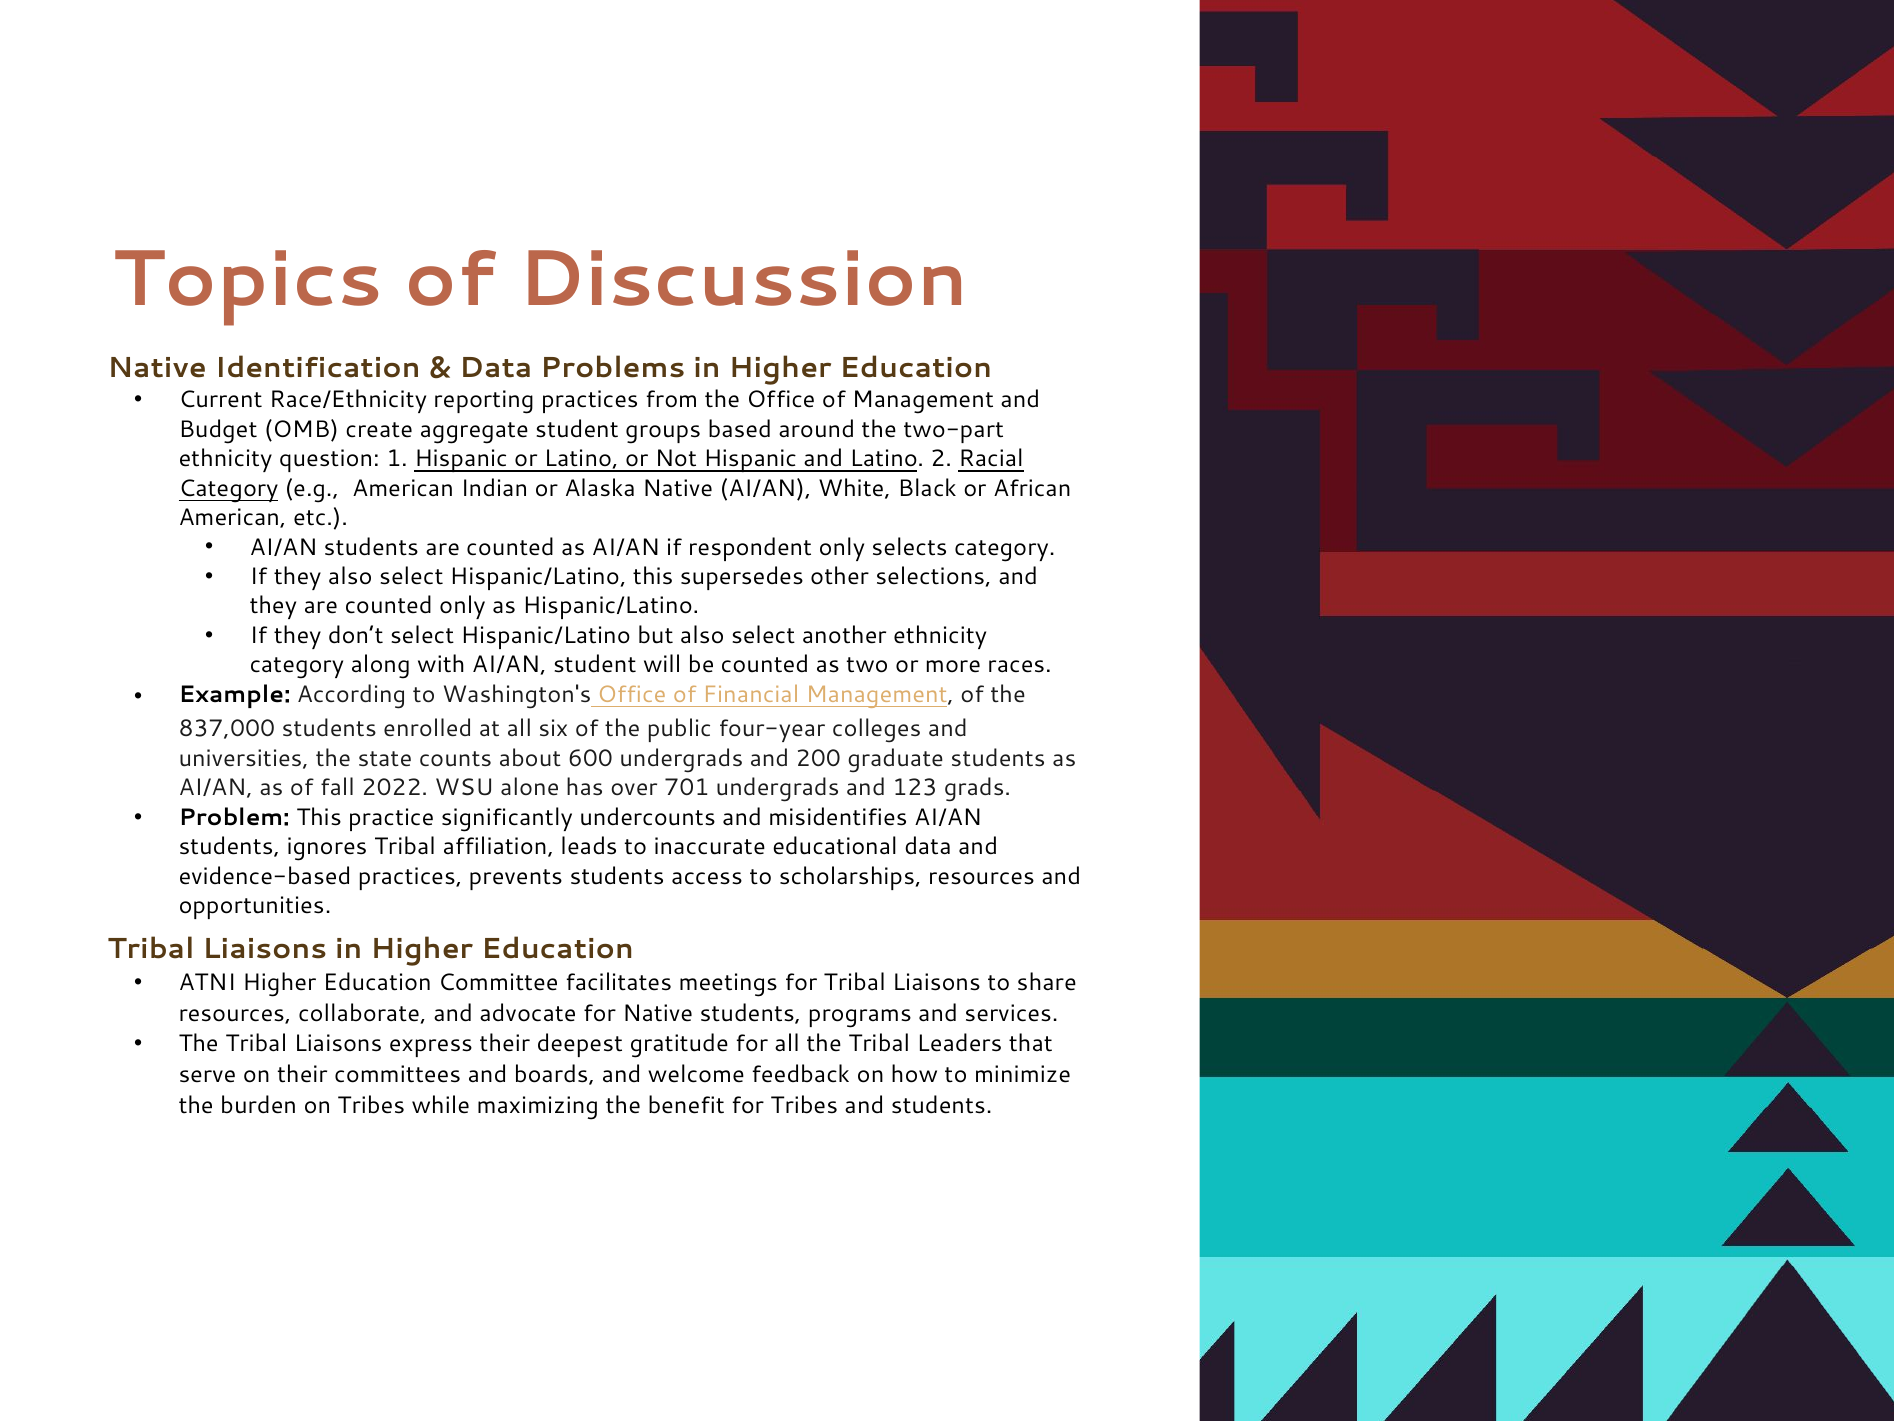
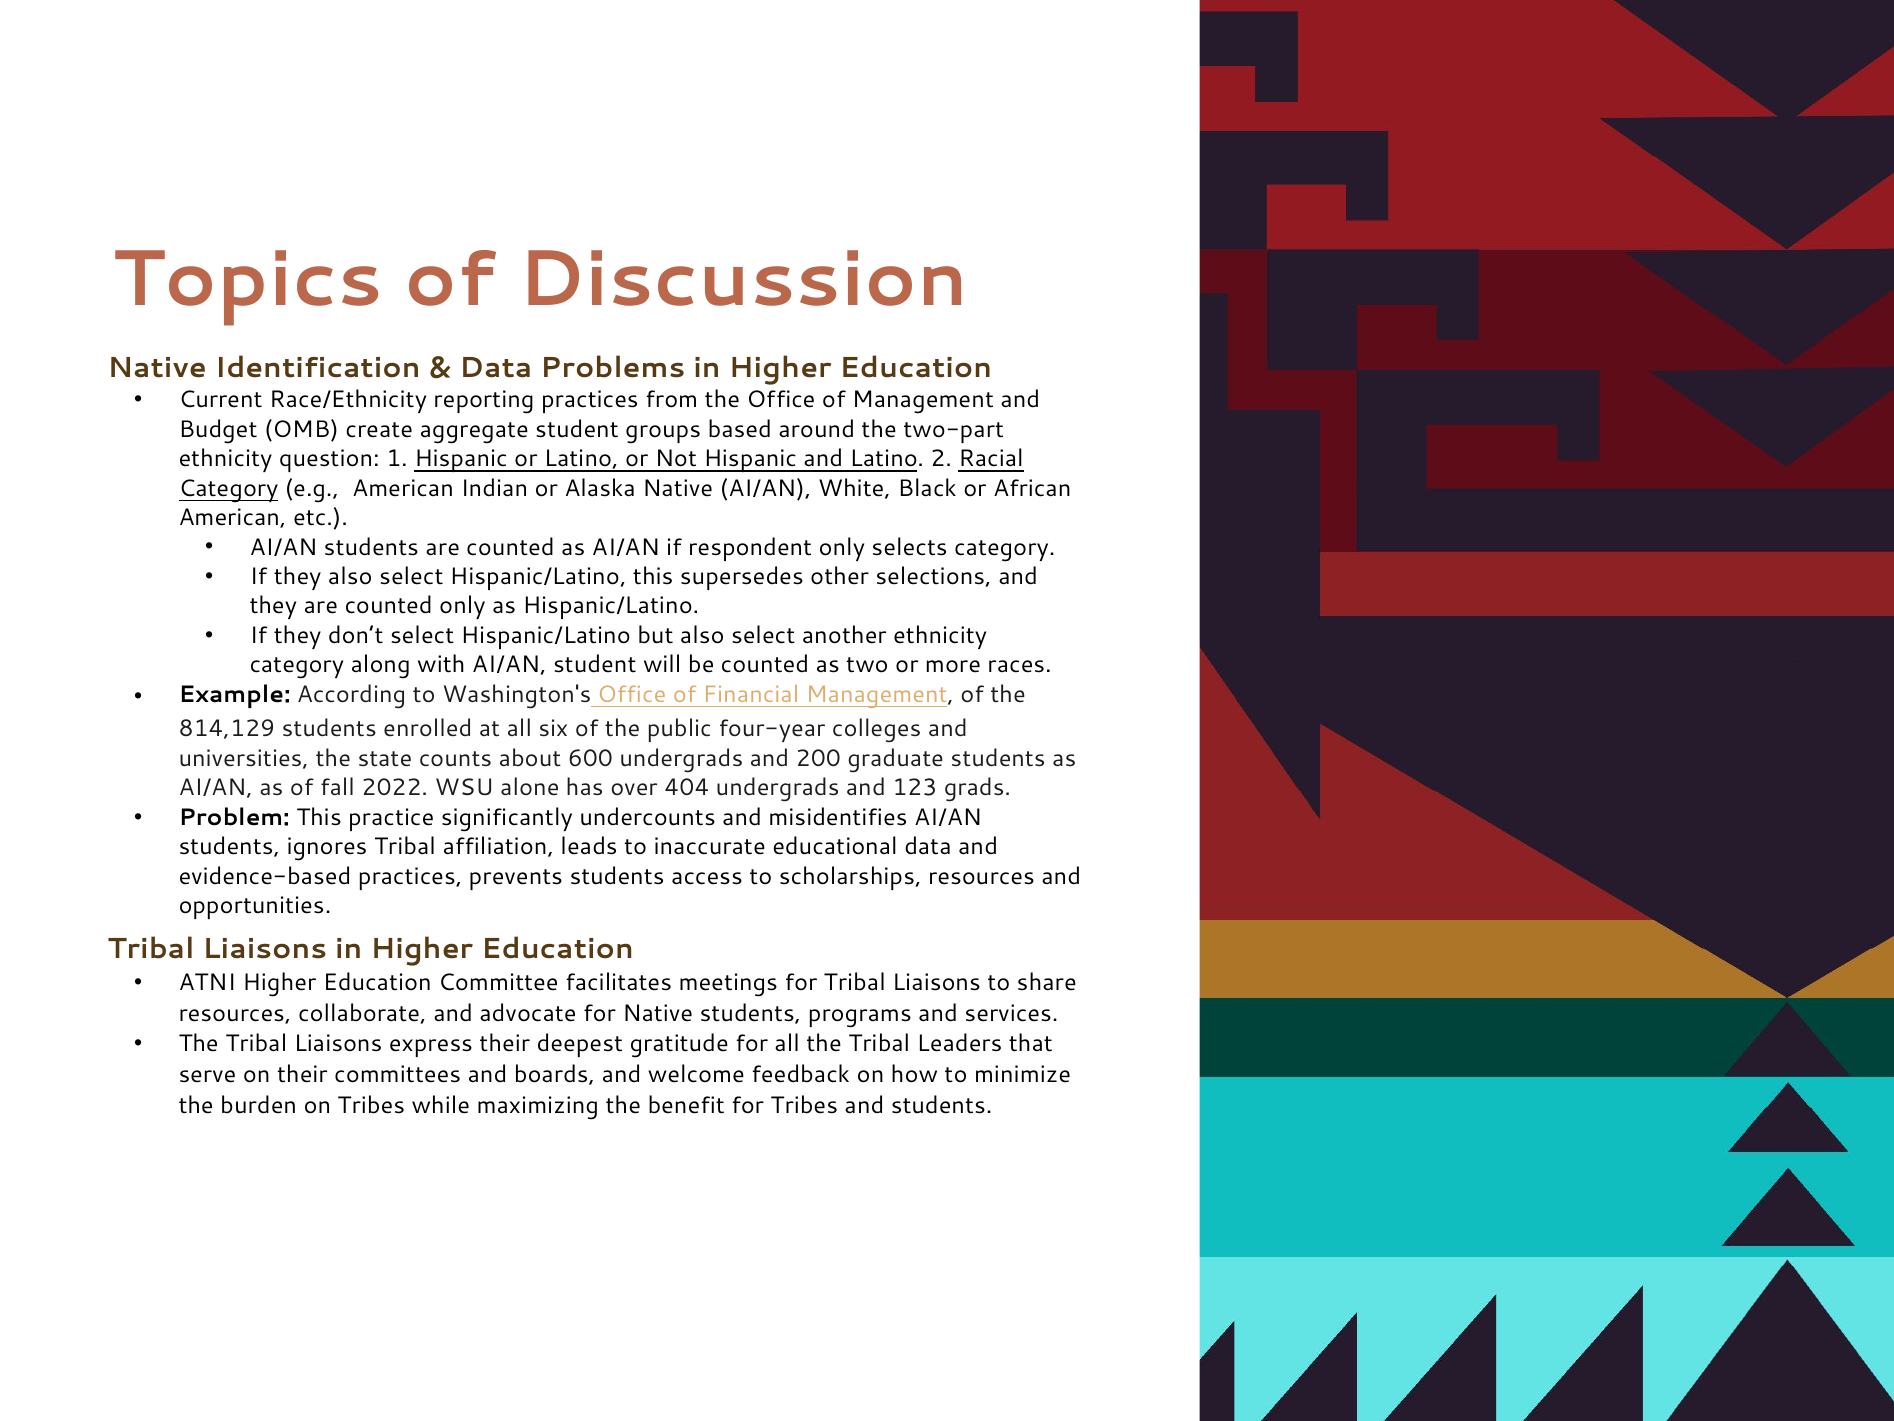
837,000: 837,000 -> 814,129 (227, 729)
701: 701 -> 404 (687, 788)
